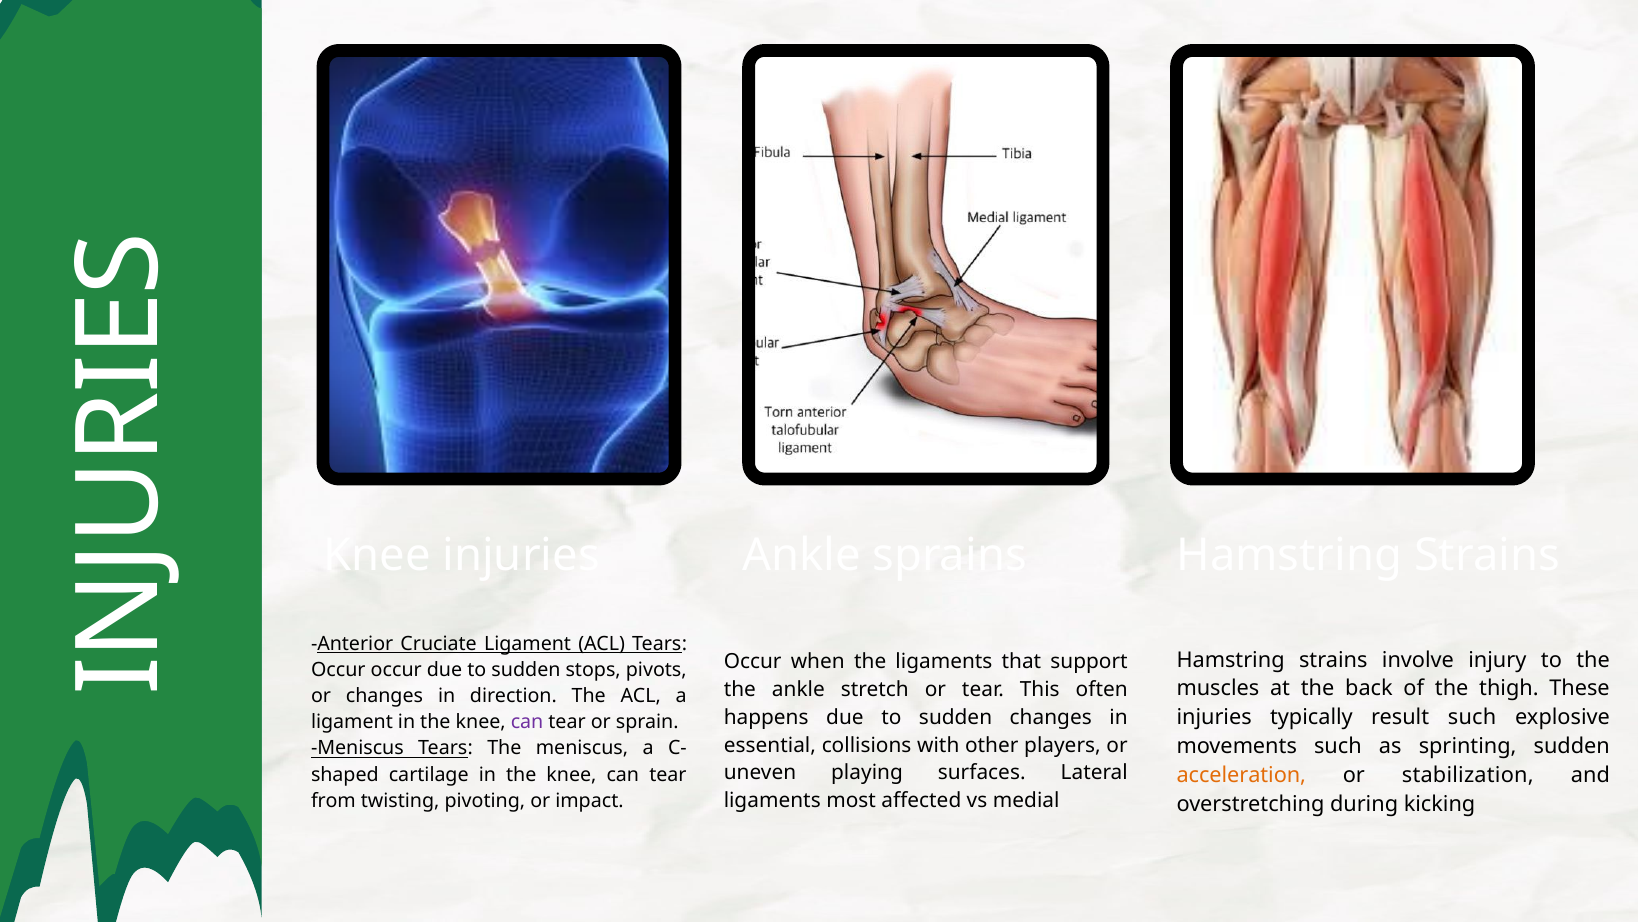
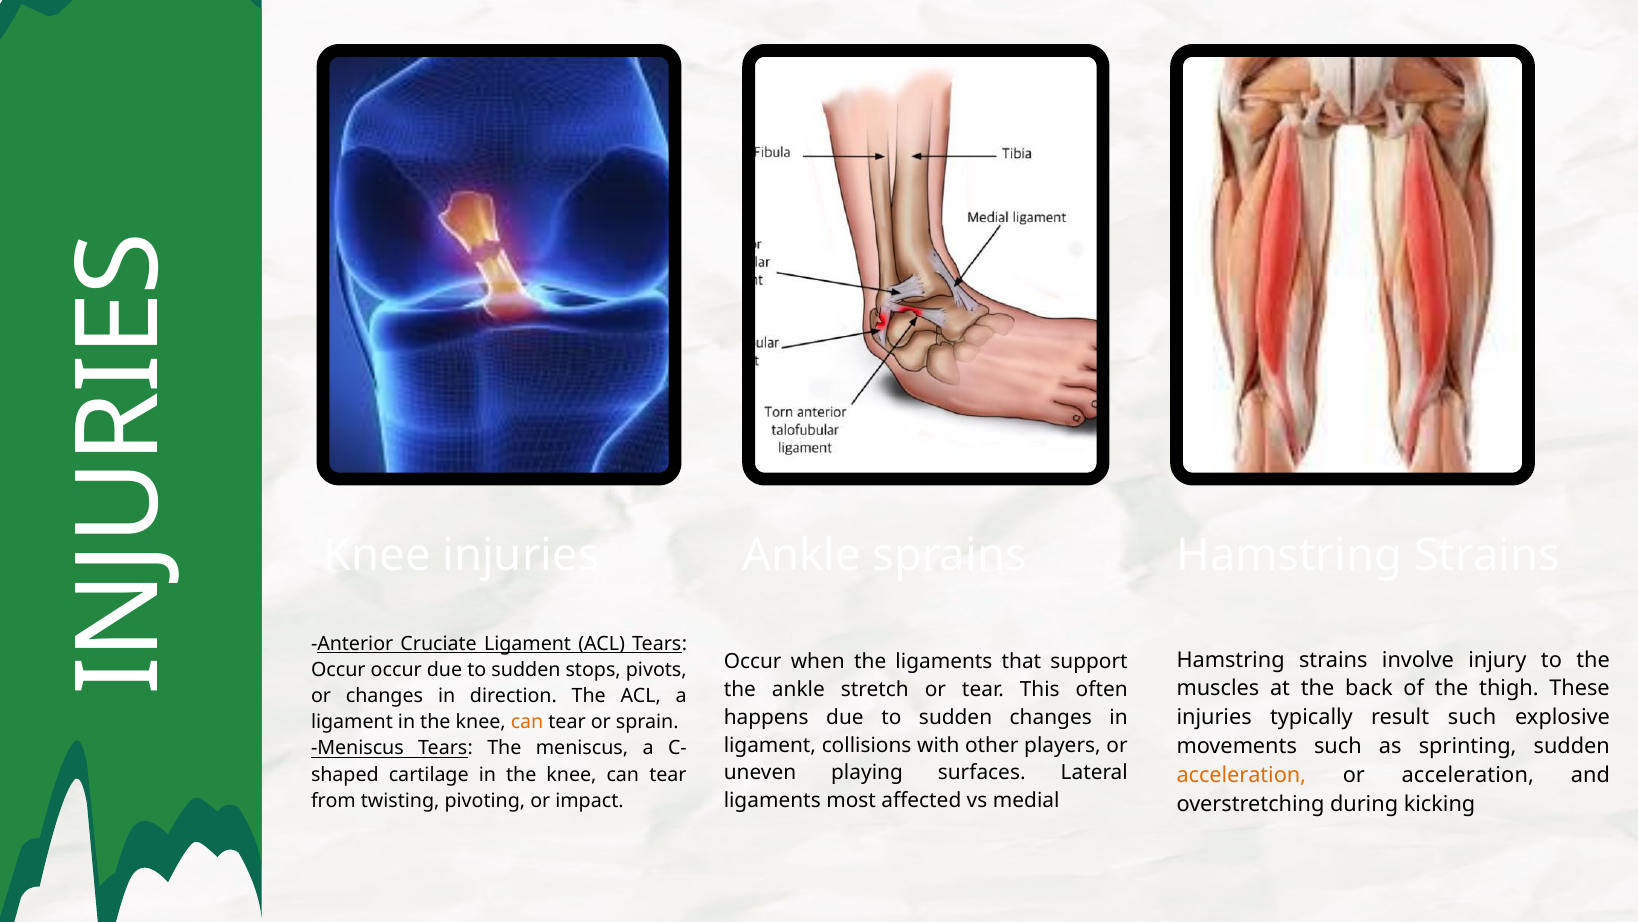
can colour: purple -> orange (527, 722)
essential: essential -> ligament (770, 745)
or stabilization: stabilization -> acceleration (1468, 775)
